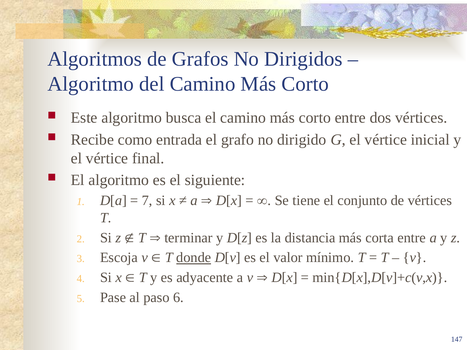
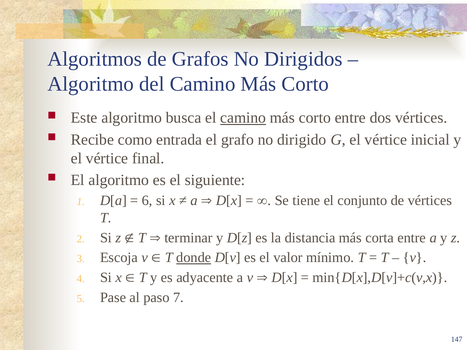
camino underline: none -> present (243, 118)
7: 7 -> 6 (147, 201)
6: 6 -> 7 (178, 298)
